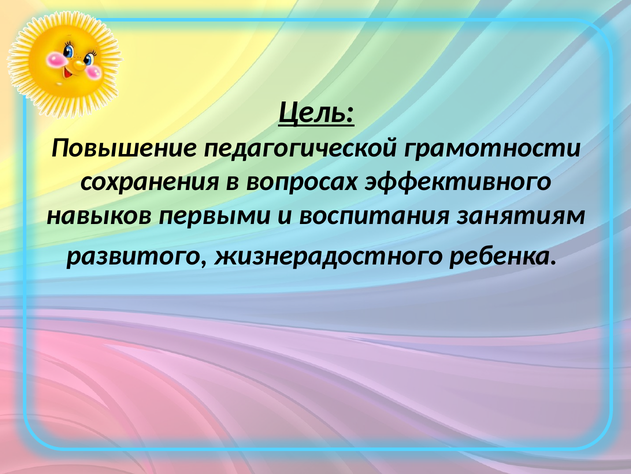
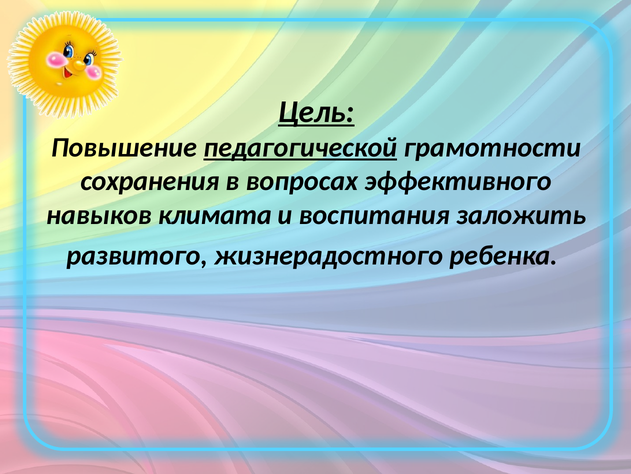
педагогической underline: none -> present (300, 147)
первыми: первыми -> климата (215, 215)
занятиям: занятиям -> заложить (521, 215)
